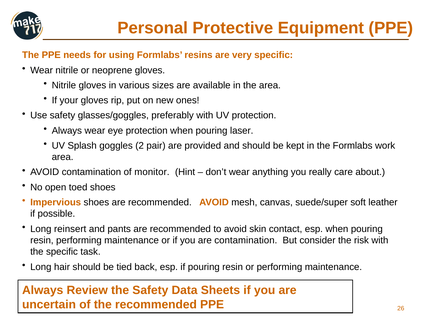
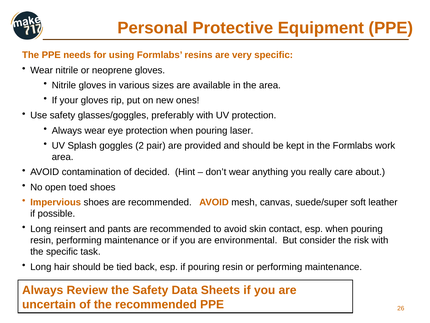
monitor: monitor -> decided (152, 172)
are contamination: contamination -> environmental (246, 240)
